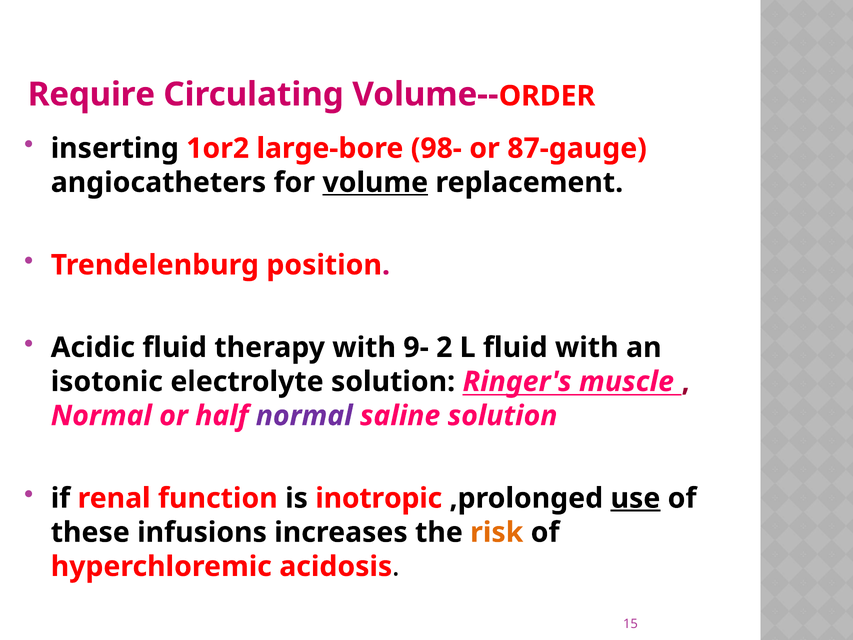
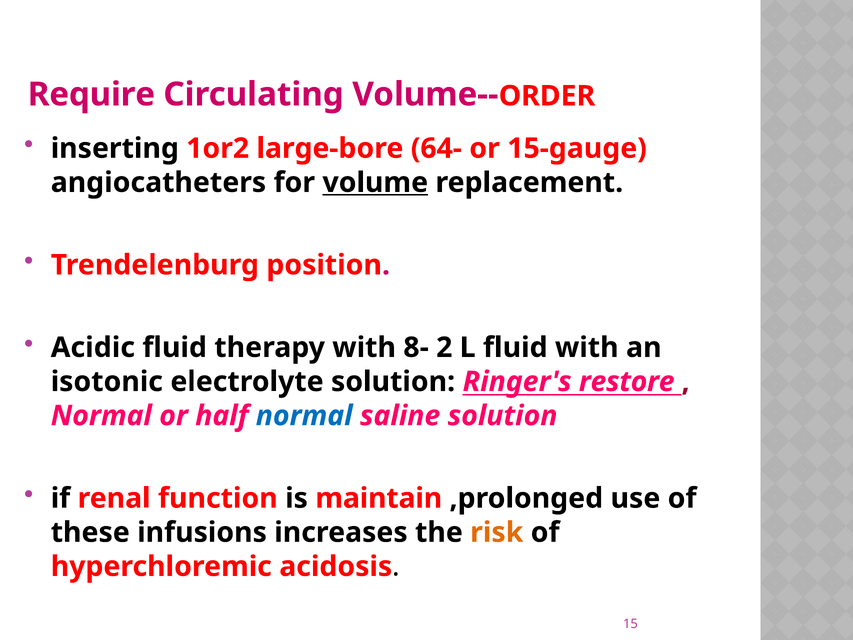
98-: 98- -> 64- (436, 148)
87-gauge: 87-gauge -> 15-gauge (577, 148)
9-: 9- -> 8- (416, 347)
muscle: muscle -> restore (627, 382)
normal colour: purple -> blue (304, 416)
inotropic: inotropic -> maintain (379, 498)
use underline: present -> none (635, 498)
